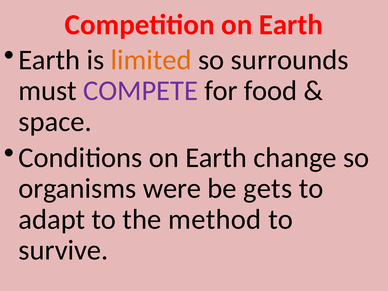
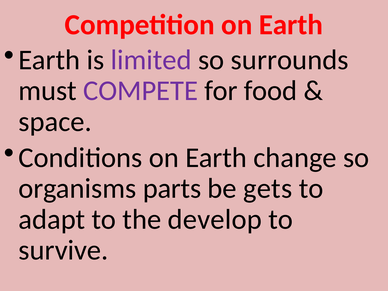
limited colour: orange -> purple (151, 60)
were: were -> parts (172, 189)
method: method -> develop (215, 219)
